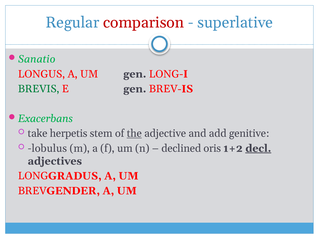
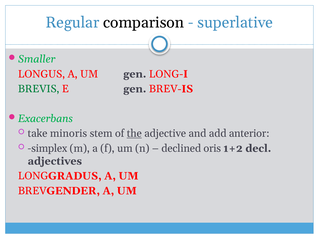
comparison colour: red -> black (144, 22)
Sanatio: Sanatio -> Smaller (37, 59)
herpetis: herpetis -> minoris (69, 134)
genitive: genitive -> anterior (249, 134)
lobulus: lobulus -> simplex (47, 149)
decl underline: present -> none (258, 149)
